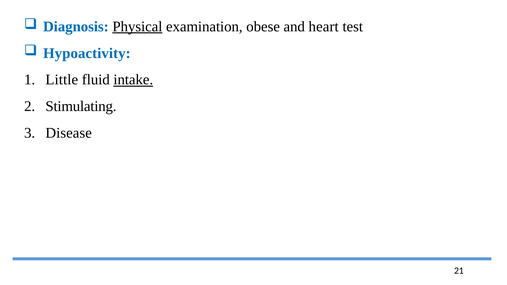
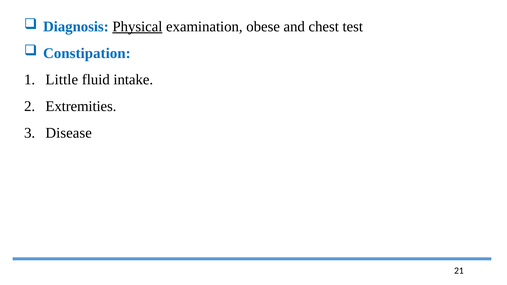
heart: heart -> chest (324, 27)
Hypoactivity: Hypoactivity -> Constipation (87, 53)
intake underline: present -> none (133, 80)
Stimulating: Stimulating -> Extremities (81, 106)
